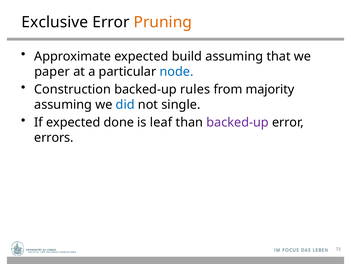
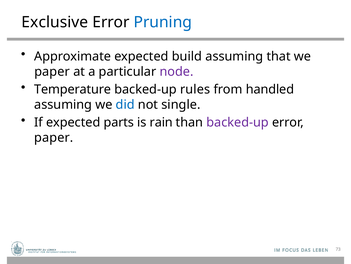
Pruning colour: orange -> blue (163, 22)
node colour: blue -> purple (176, 71)
Construction: Construction -> Temperature (73, 89)
majority: majority -> handled (270, 89)
done: done -> parts (119, 122)
leaf: leaf -> rain (161, 122)
errors: errors -> paper (54, 137)
